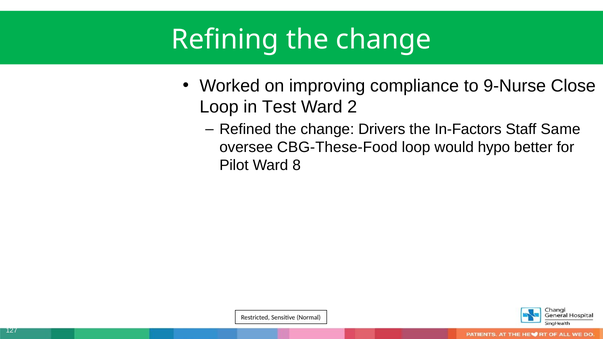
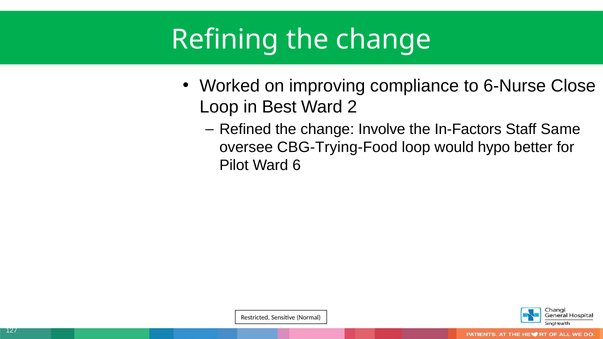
9-Nurse: 9-Nurse -> 6-Nurse (515, 86)
Test: Test -> Best (279, 107)
Drivers: Drivers -> Involve (382, 129)
CBG-These-Food: CBG-These-Food -> CBG-Trying-Food (337, 148)
8: 8 -> 6 (297, 166)
